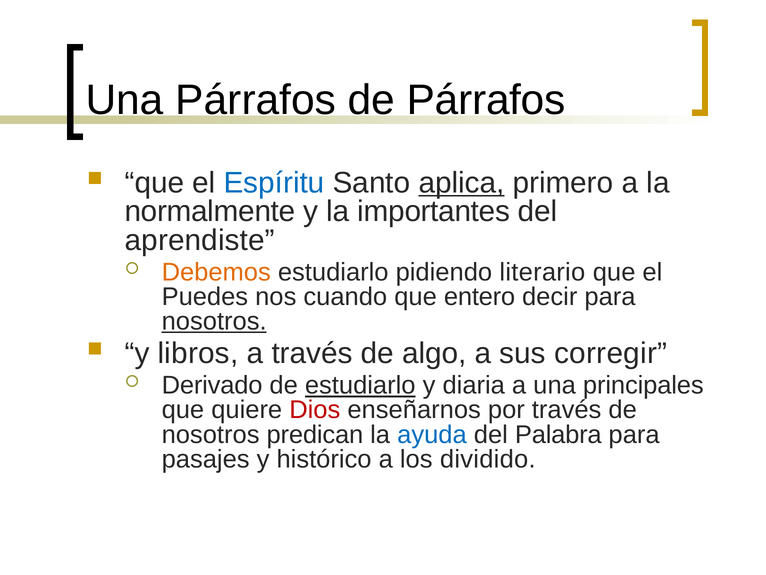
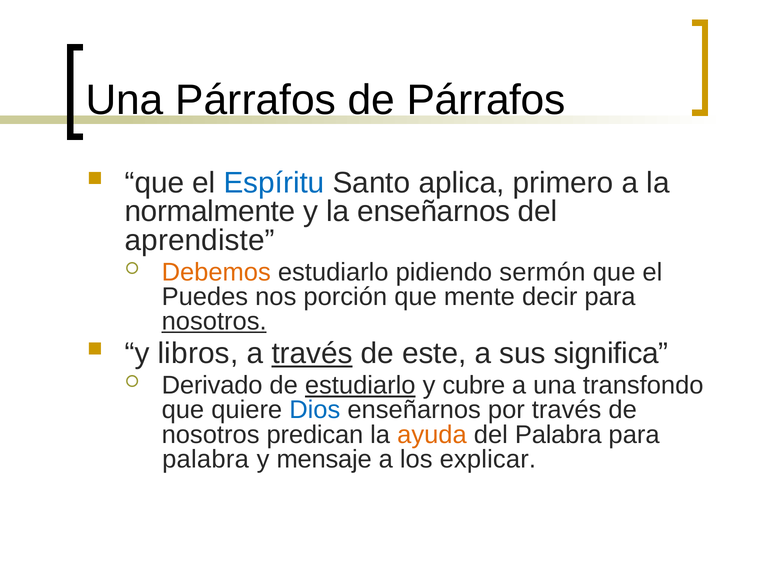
aplica underline: present -> none (461, 183)
la importantes: importantes -> enseñarnos (434, 211)
literario: literario -> sermón (542, 272)
cuando: cuando -> porción (345, 296)
entero: entero -> mente (479, 296)
través underline: none -> present (312, 353)
algo: algo -> este (434, 353)
corregir: corregir -> significa (611, 353)
diaria: diaria -> cubre (474, 385)
principales: principales -> transfondo (643, 385)
Dios colour: red -> blue (315, 410)
ayuda colour: blue -> orange (432, 434)
pasajes: pasajes -> palabra (205, 459)
histórico: histórico -> mensaje (324, 459)
dividido: dividido -> explicar (488, 459)
